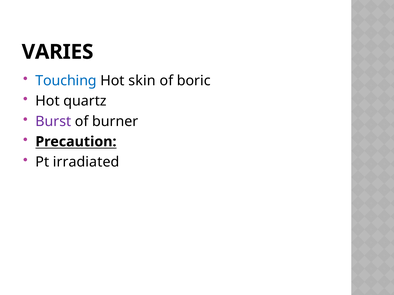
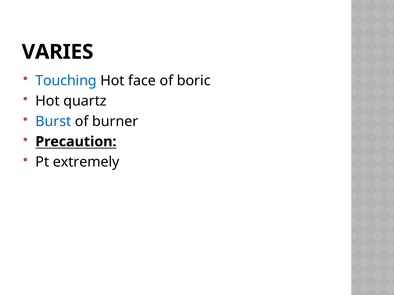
skin: skin -> face (142, 81)
Burst colour: purple -> blue (53, 122)
irradiated: irradiated -> extremely (86, 162)
